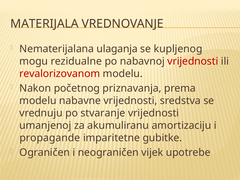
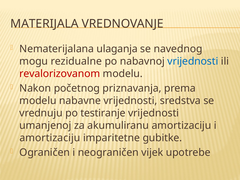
kupljenog: kupljenog -> navednog (178, 49)
vrijednosti colour: red -> blue (193, 61)
stvaranje: stvaranje -> testiranje (103, 113)
propagande: propagande -> amortizaciju (50, 138)
